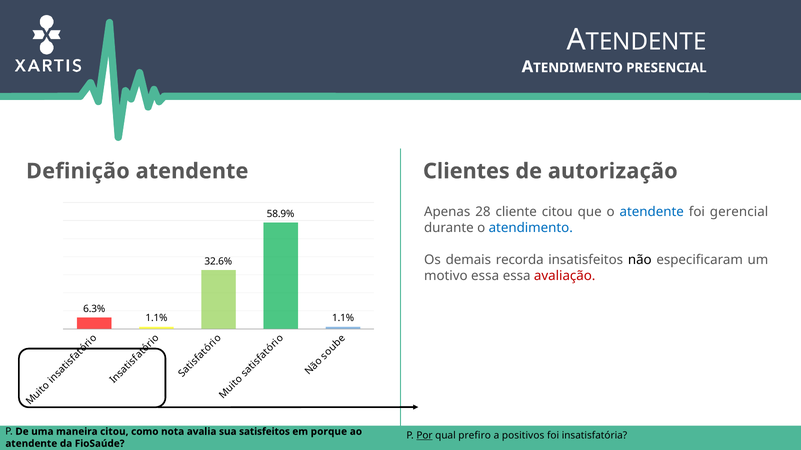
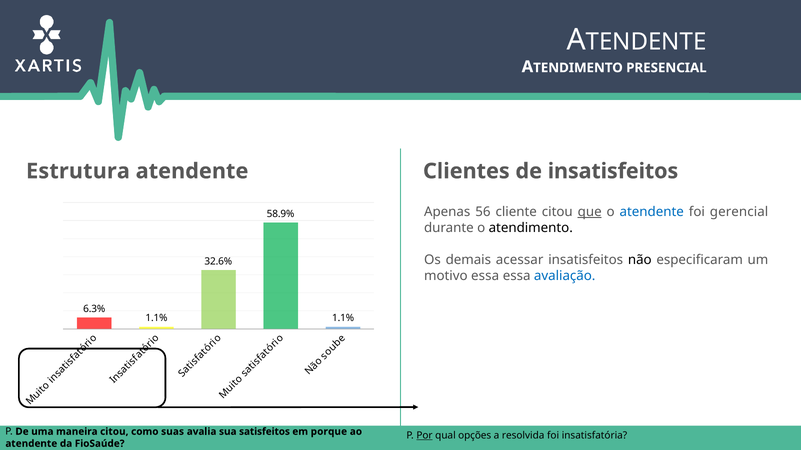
Definição: Definição -> Estrutura (78, 171)
de autorização: autorização -> insatisfeitos (613, 171)
28: 28 -> 56 (483, 212)
que underline: none -> present (590, 212)
atendimento colour: blue -> black (531, 228)
recorda: recorda -> acessar (520, 260)
avaliação colour: red -> blue (565, 276)
nota: nota -> suas (173, 432)
prefiro: prefiro -> opções (475, 436)
positivos: positivos -> resolvida (523, 436)
